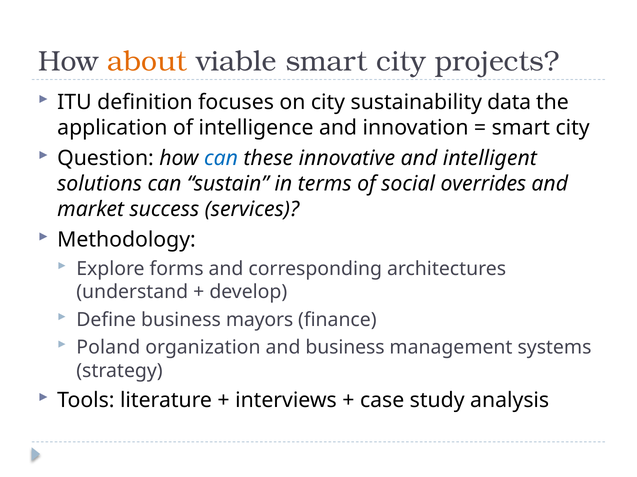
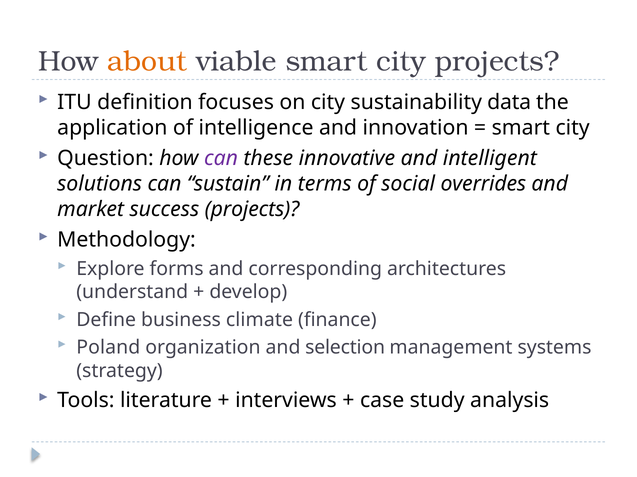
can colour: blue -> purple (221, 159)
success services: services -> projects (252, 210)
mayors: mayors -> climate (259, 320)
and business: business -> selection (345, 348)
